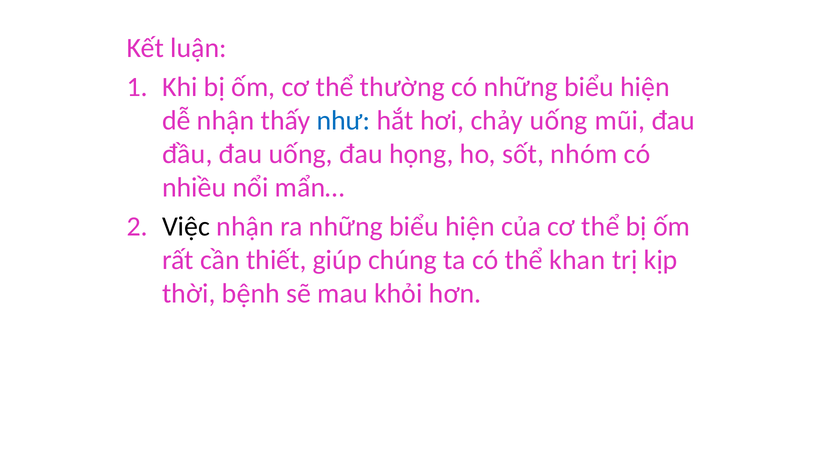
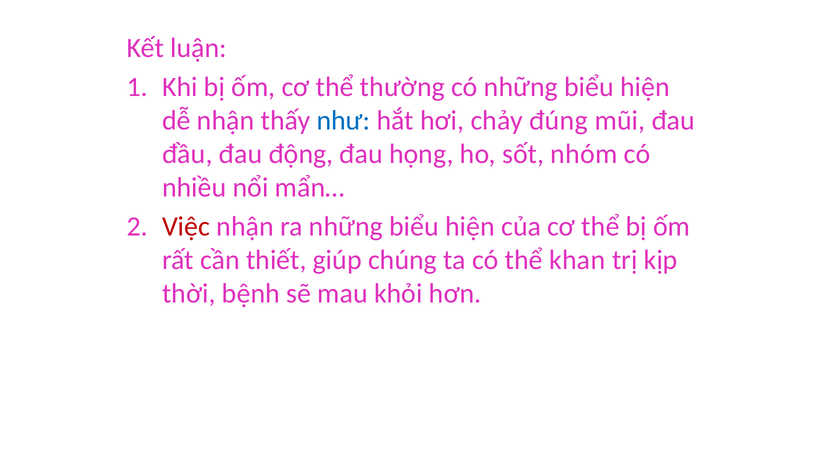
chảy uống: uống -> đúng (559, 121)
đau uống: uống -> động (301, 154)
Việc colour: black -> red (186, 227)
